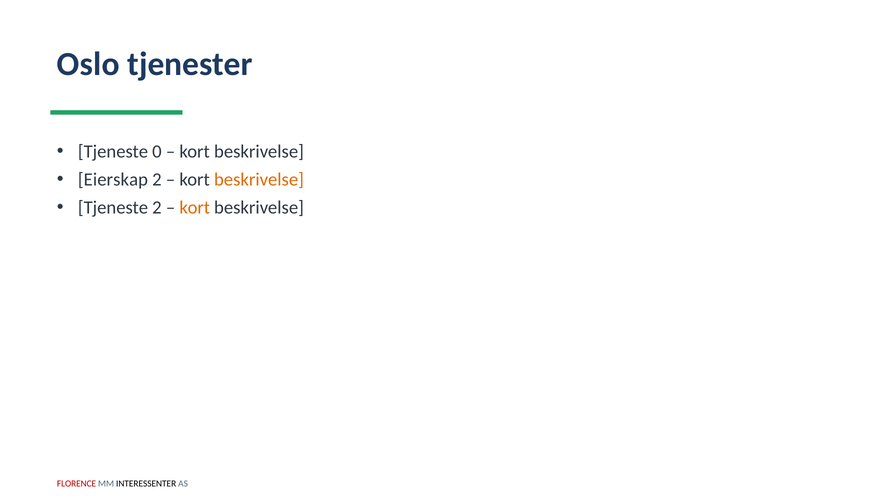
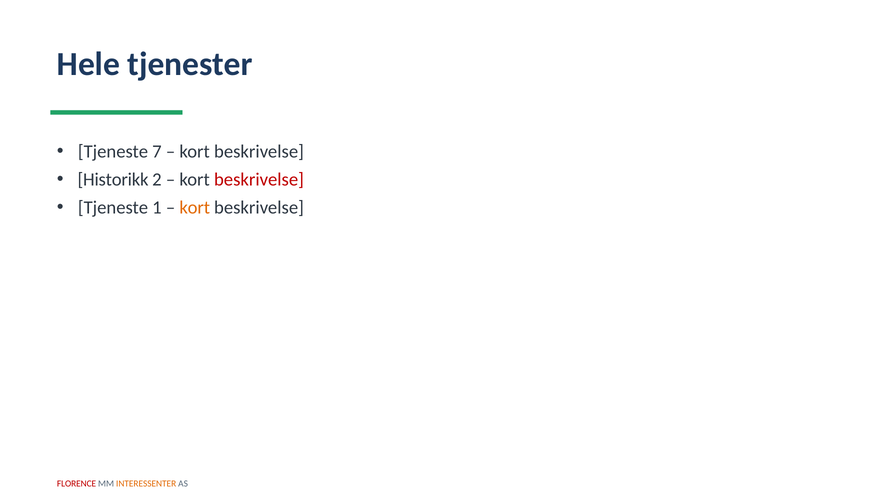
Oslo: Oslo -> Hele (88, 64)
0: 0 -> 7 (157, 152)
Eierskap: Eierskap -> Historikk (113, 180)
beskrivelse colour: orange -> red (259, 180)
Tjeneste 2: 2 -> 1 (157, 208)
INTERESSENTER colour: black -> orange (146, 483)
